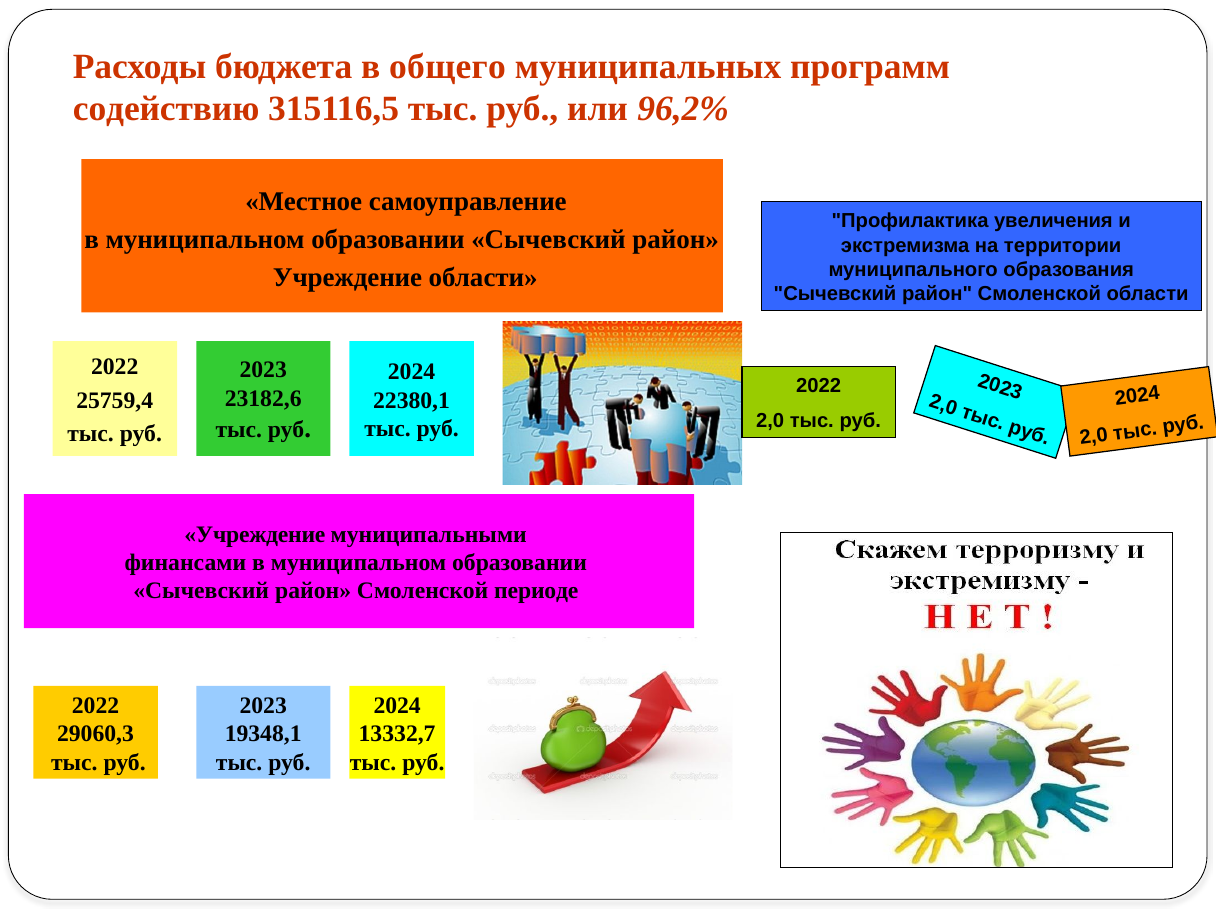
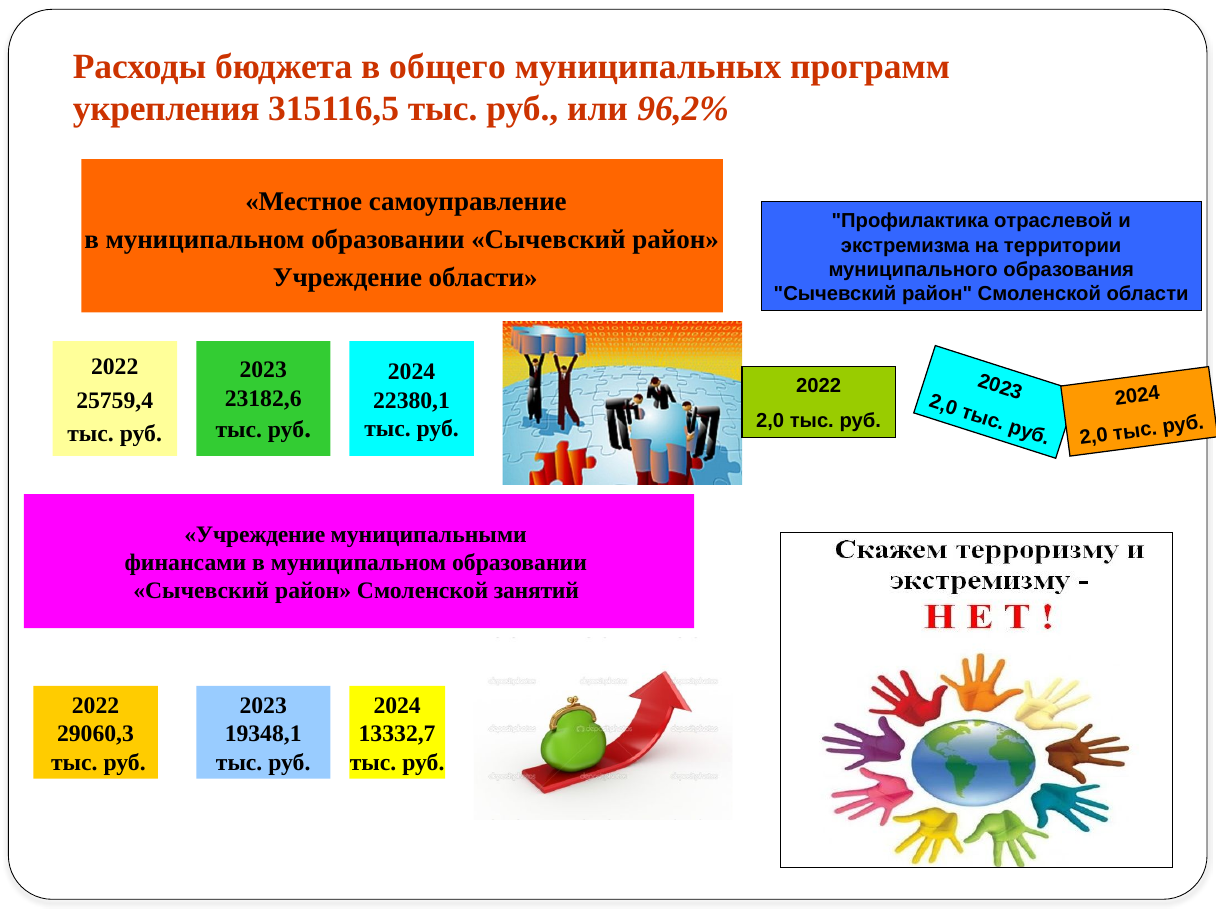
содействию: содействию -> укрепления (166, 109)
увеличения: увеличения -> отраслевой (1053, 221)
периоде: периоде -> занятий (536, 591)
